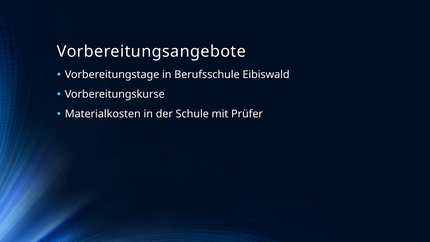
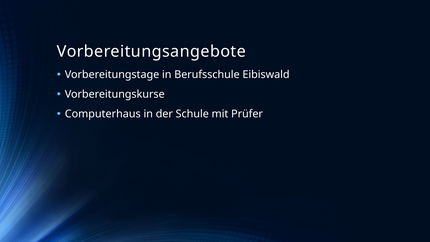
Materialkosten: Materialkosten -> Computerhaus (103, 114)
